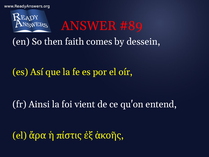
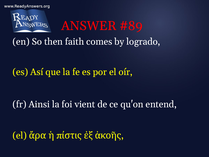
dessein: dessein -> logrado (143, 42)
